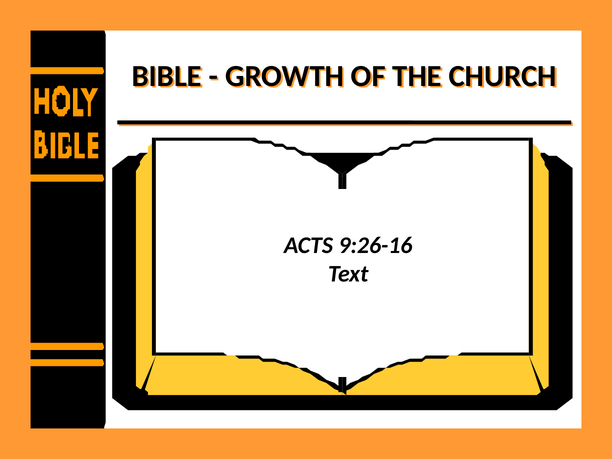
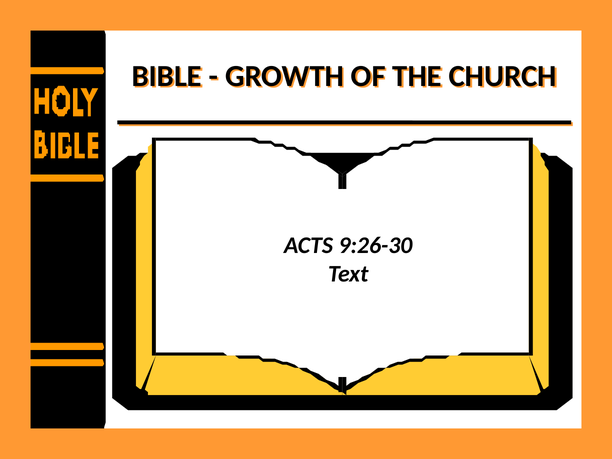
9:26-16: 9:26-16 -> 9:26-30 (375, 245)
